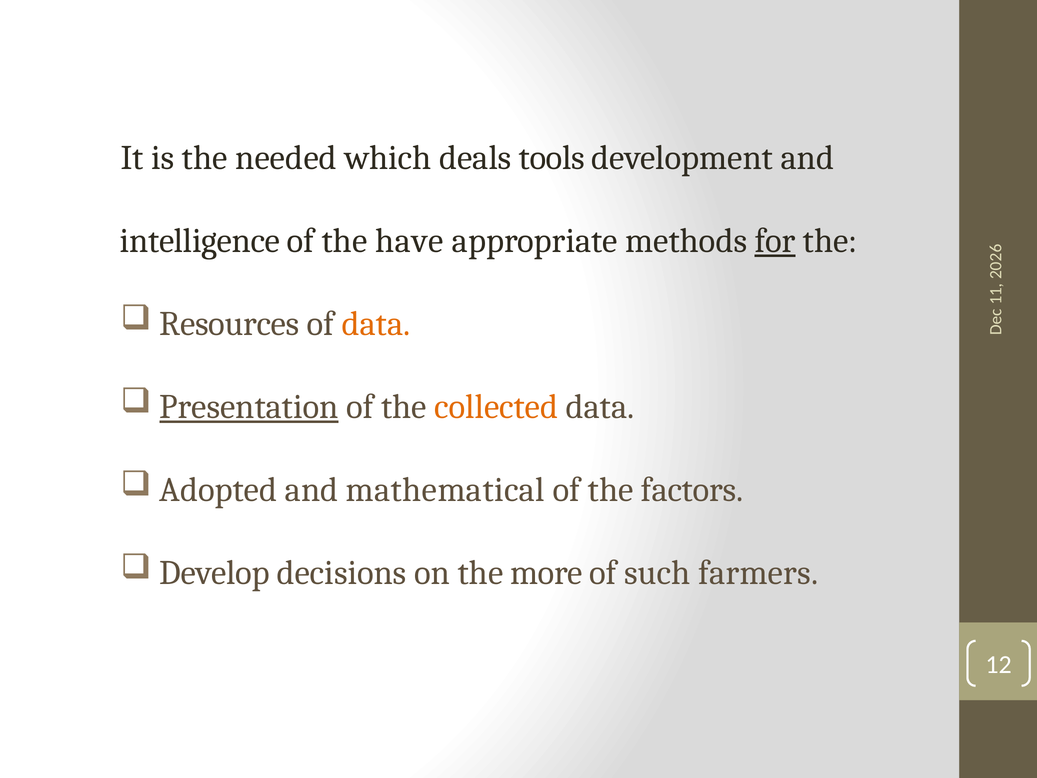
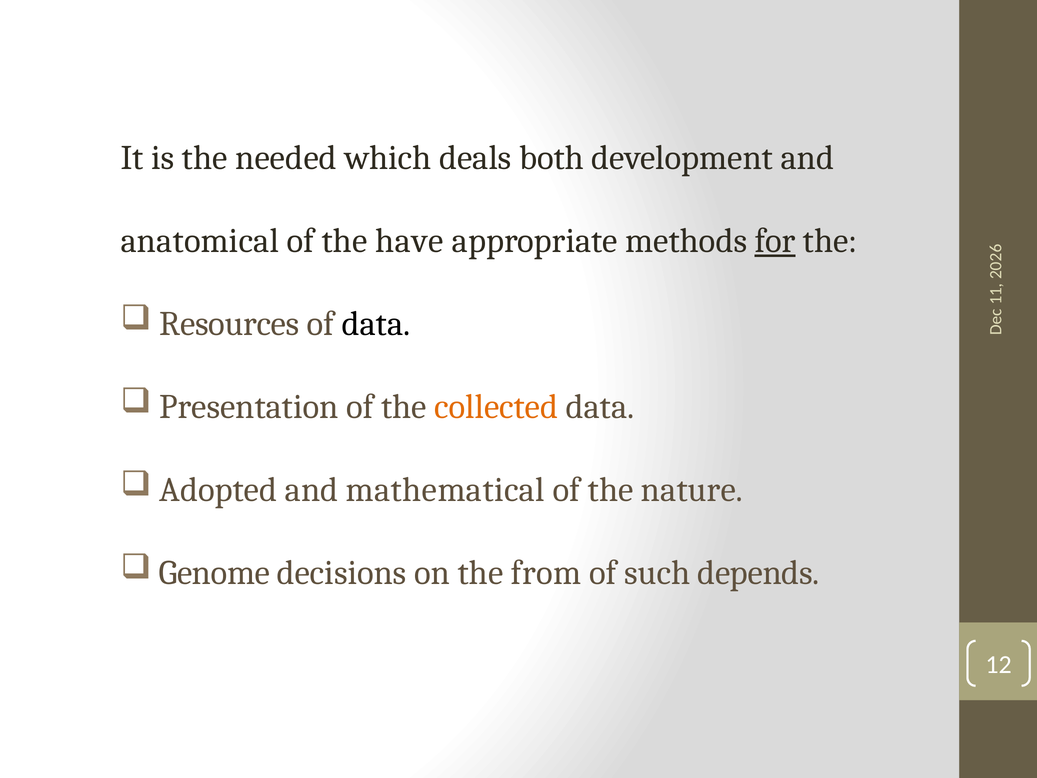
tools: tools -> both (552, 158)
intelligence: intelligence -> anatomical (200, 241)
data colour: orange -> black (376, 324)
Presentation underline: present -> none (249, 407)
factors: factors -> nature (692, 490)
Develop: Develop -> Genome (214, 573)
more: more -> from (546, 573)
farmers: farmers -> depends (758, 573)
